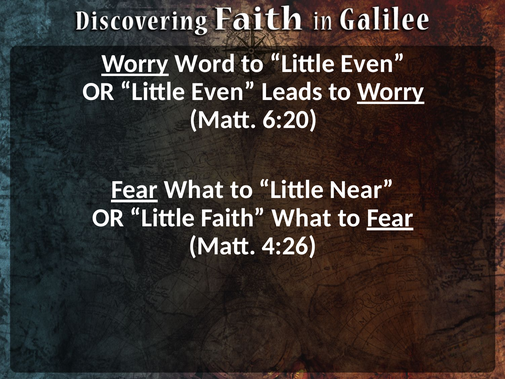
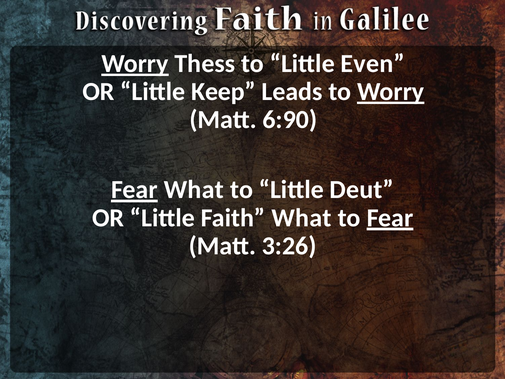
Word: Word -> Thess (205, 64)
OR Little Even: Even -> Keep (223, 92)
6:20: 6:20 -> 6:90 (290, 120)
Near: Near -> Deut (362, 190)
4:26: 4:26 -> 3:26 (289, 246)
